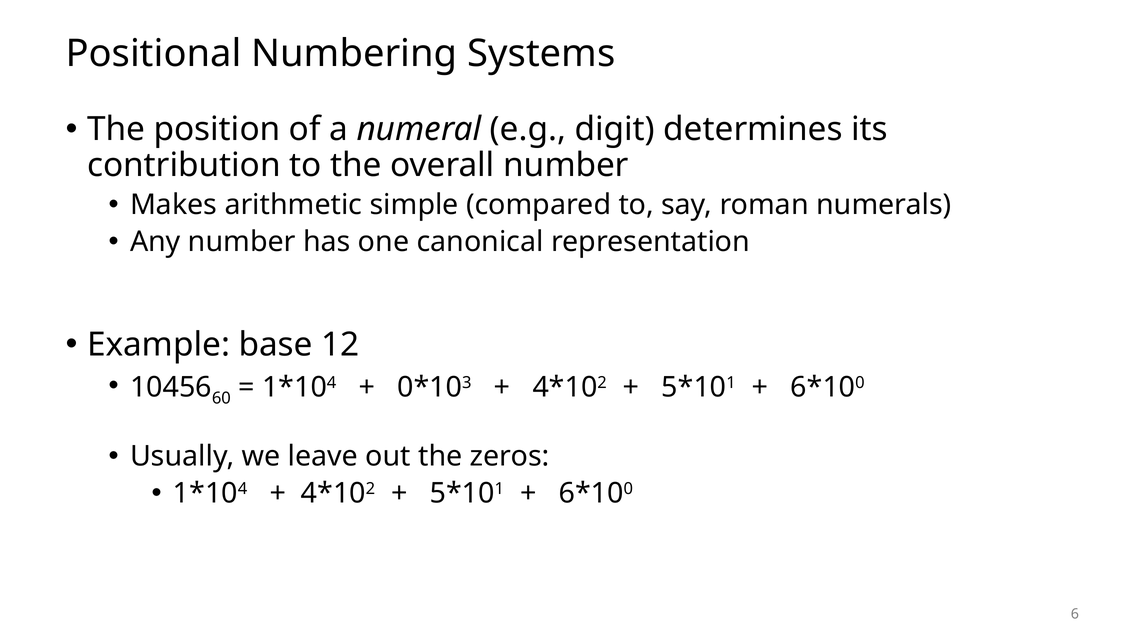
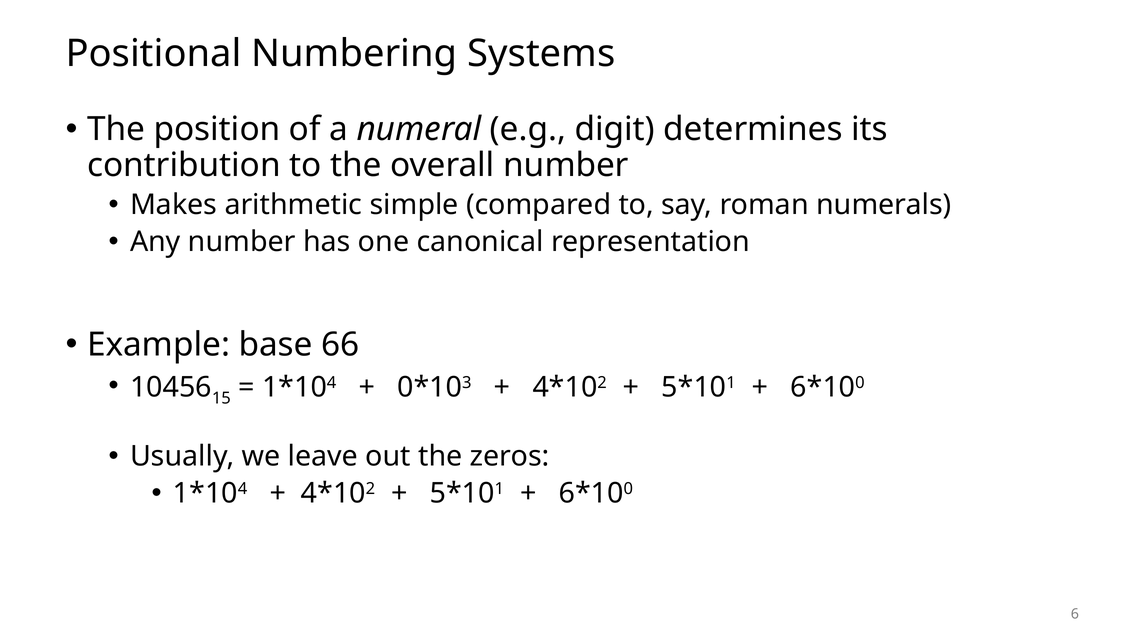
12: 12 -> 66 (340, 345)
60: 60 -> 15 (221, 398)
